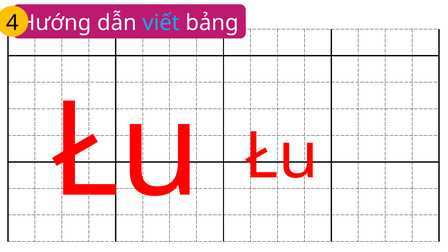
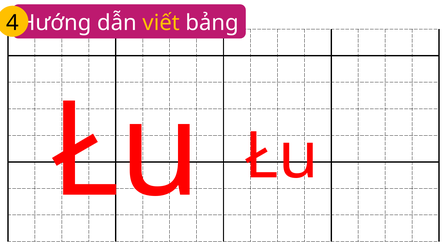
viết colour: light blue -> yellow (161, 23)
